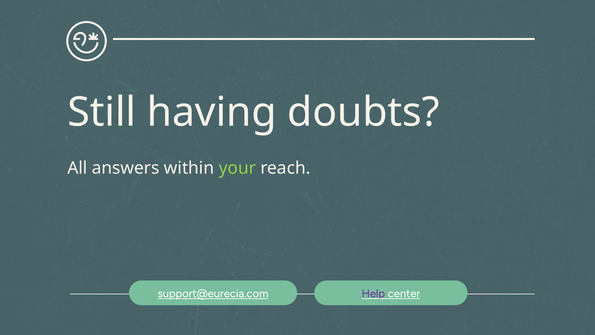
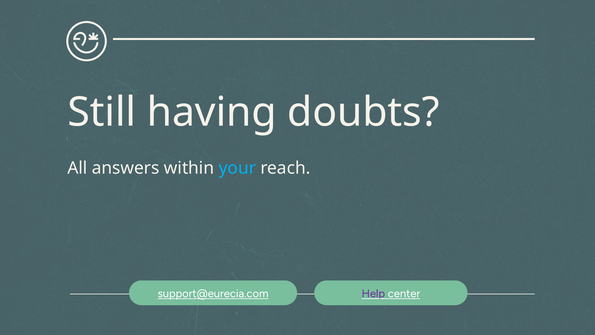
your colour: light green -> light blue (237, 168)
